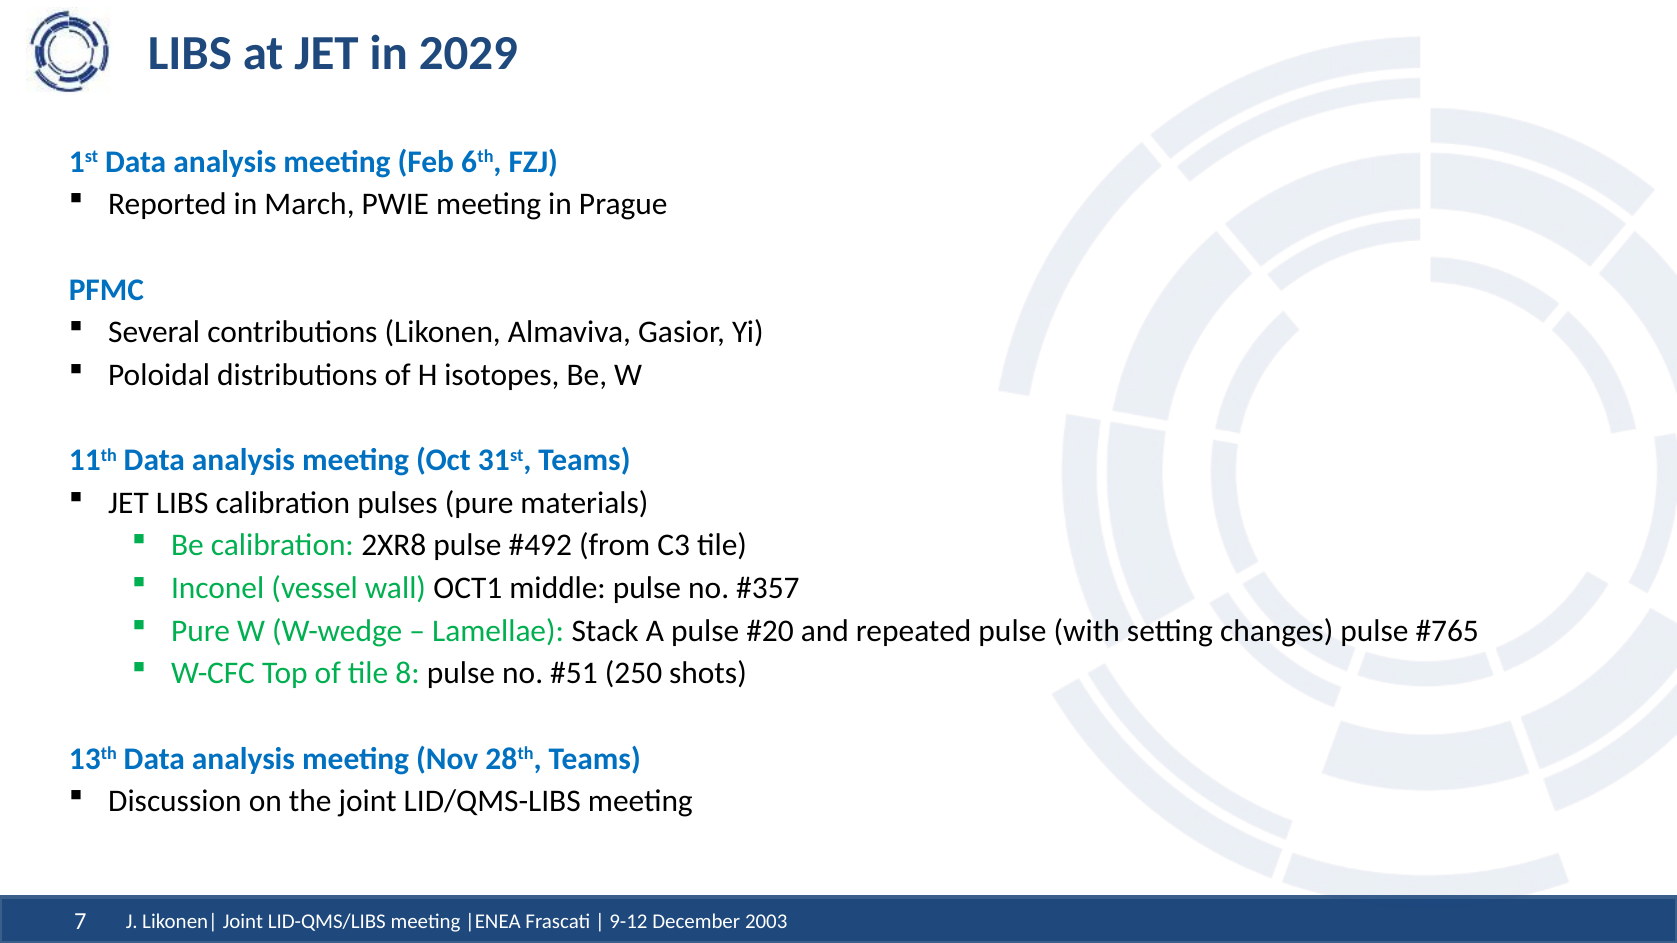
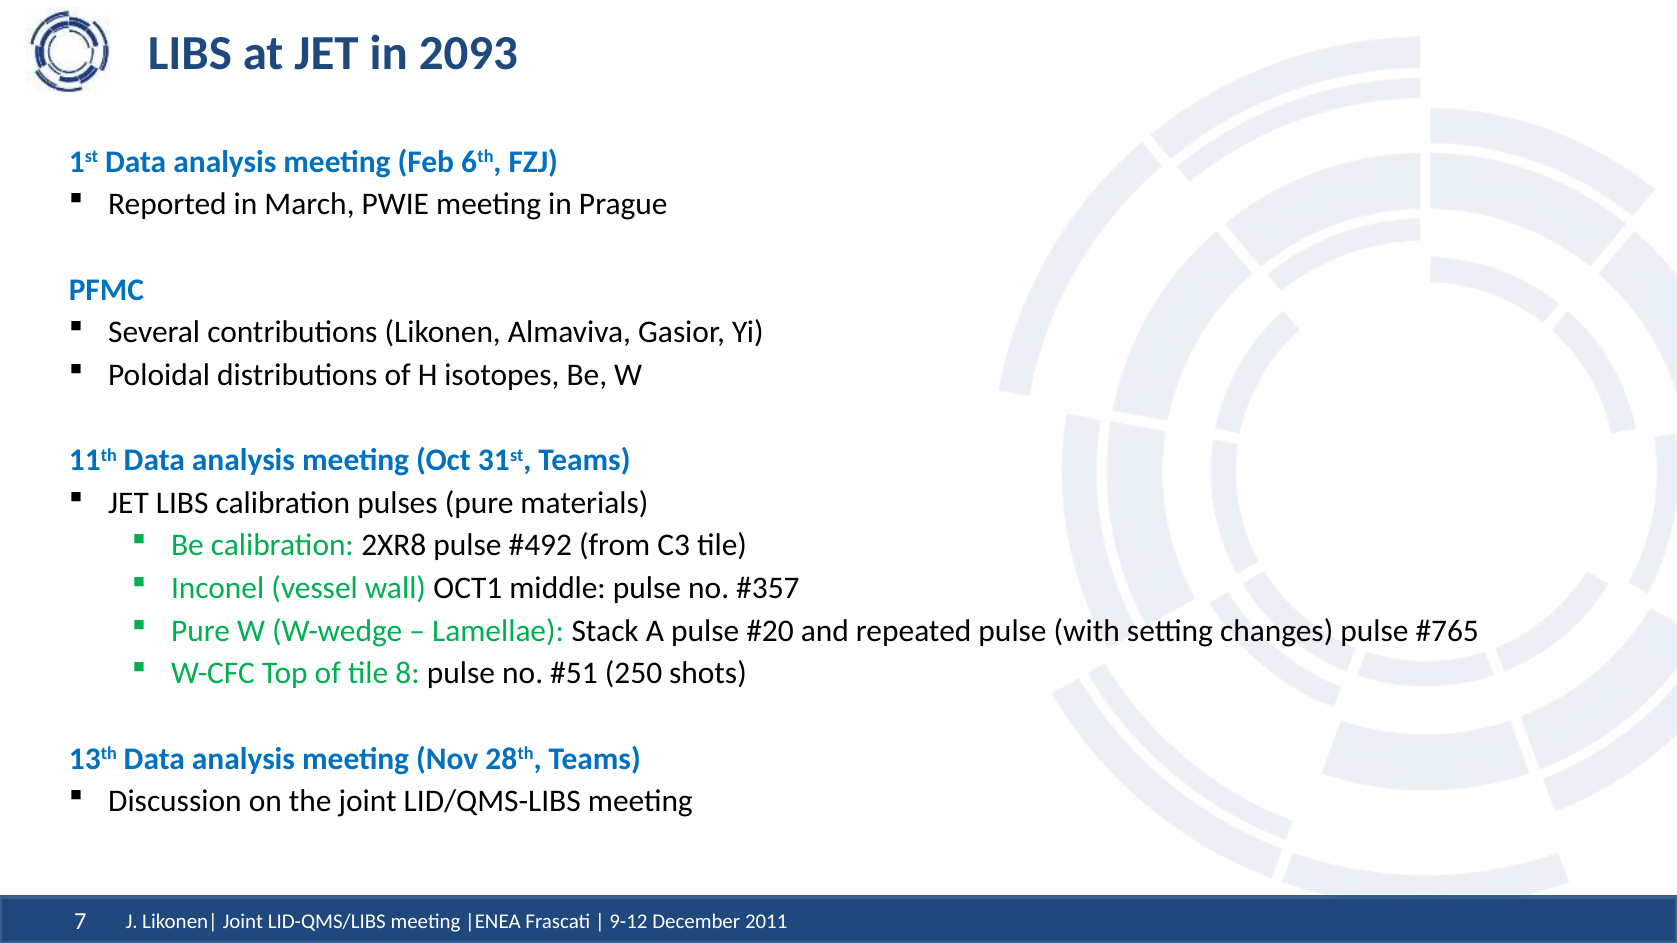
2029: 2029 -> 2093 (468, 53)
2003: 2003 -> 2011 (766, 922)
